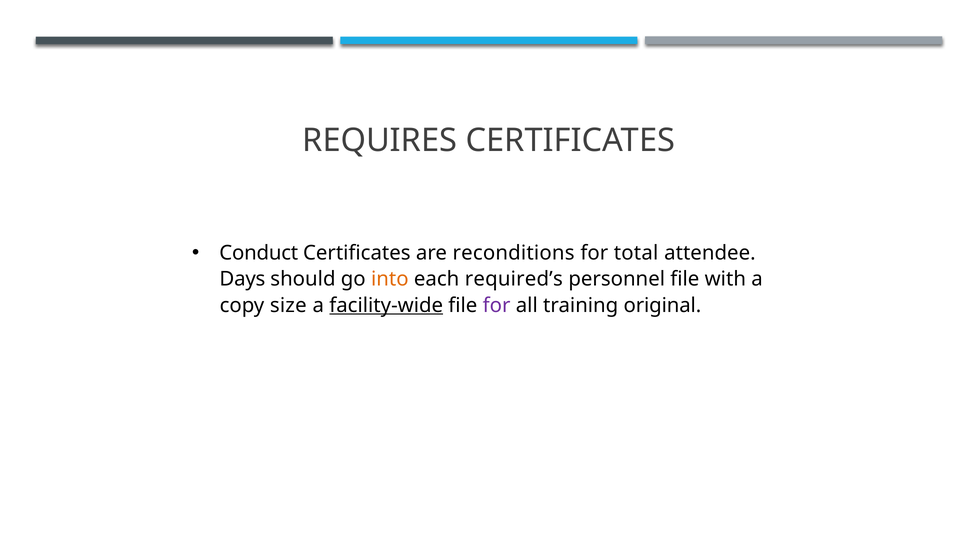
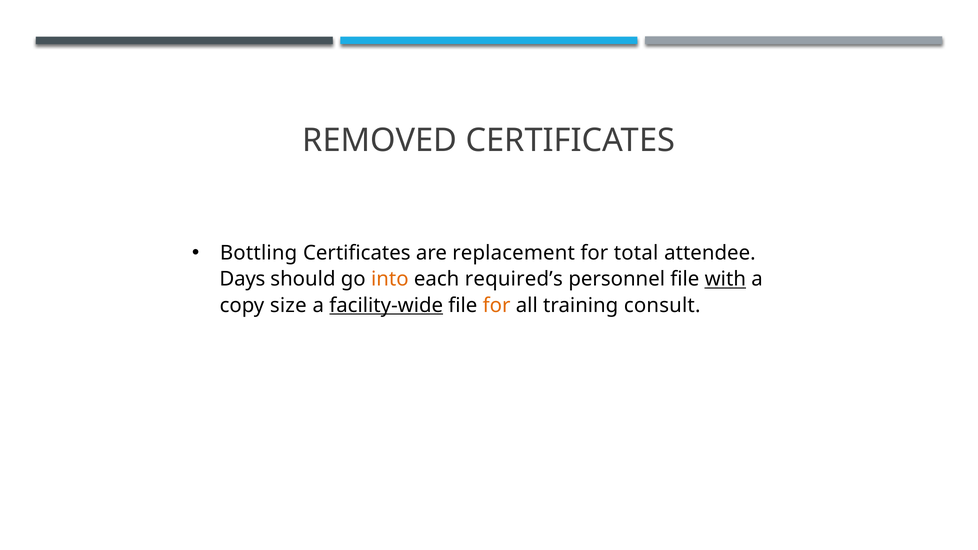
REQUIRES: REQUIRES -> REMOVED (380, 141)
Conduct: Conduct -> Bottling (259, 253)
reconditions: reconditions -> replacement (514, 253)
with underline: none -> present (725, 279)
for colour: purple -> orange (497, 305)
original: original -> consult (662, 305)
